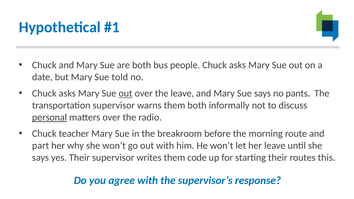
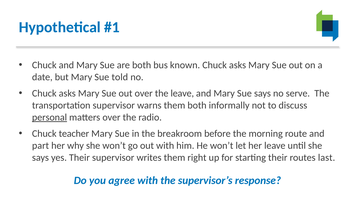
people: people -> known (185, 65)
out underline: present -> none (125, 93)
pants: pants -> serve (298, 93)
code: code -> right (197, 158)
this: this -> last (327, 158)
